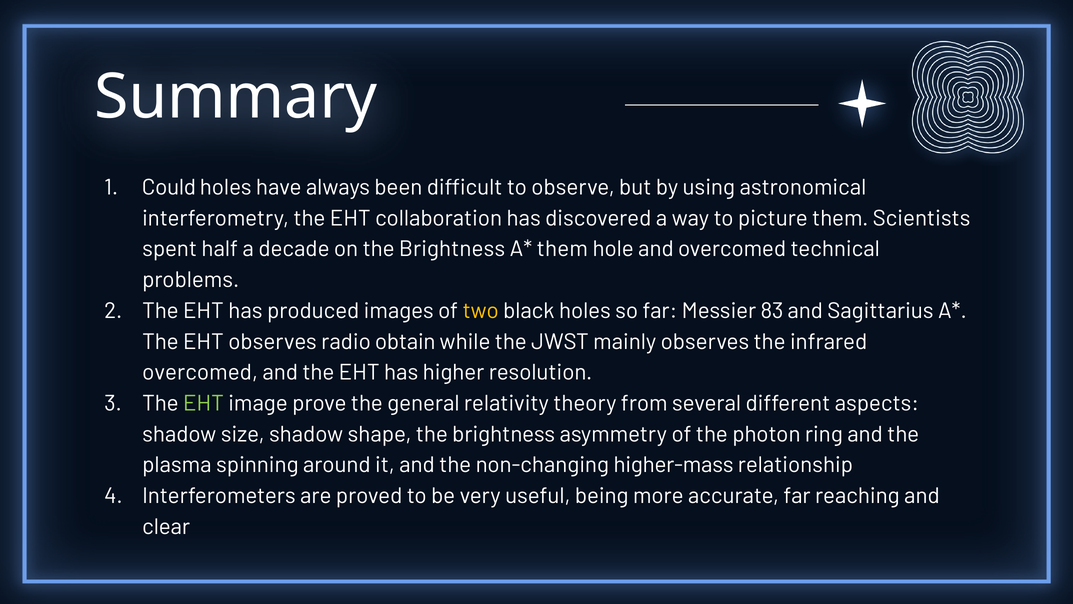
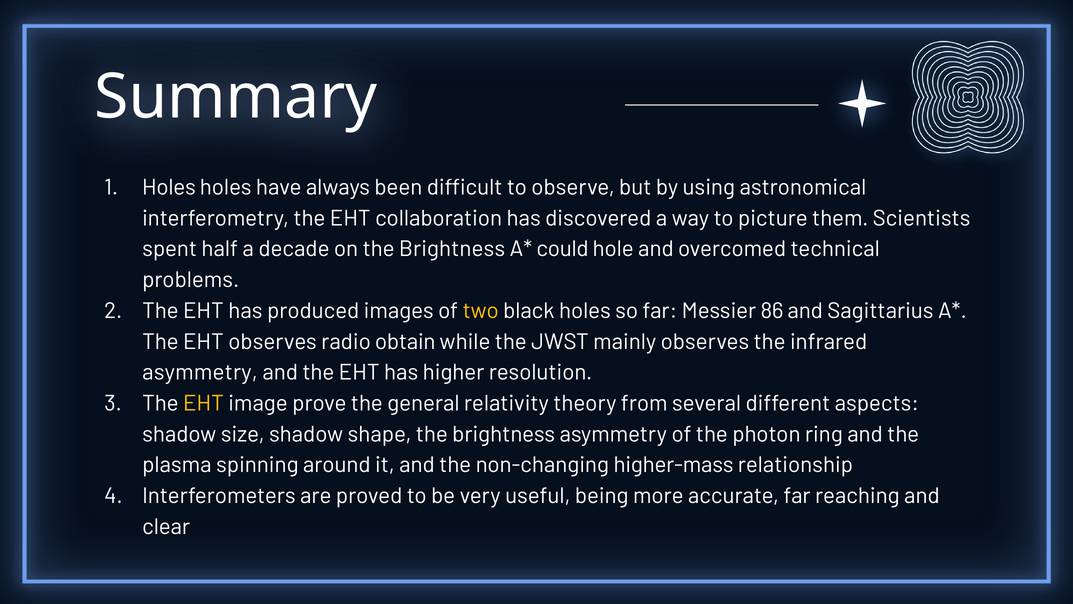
Could: Could -> Holes (169, 187)
them: them -> could (563, 249)
83: 83 -> 86 (772, 311)
overcomed: overcomed -> asymmetry (200, 372)
EHT colour: light green -> yellow (203, 403)
